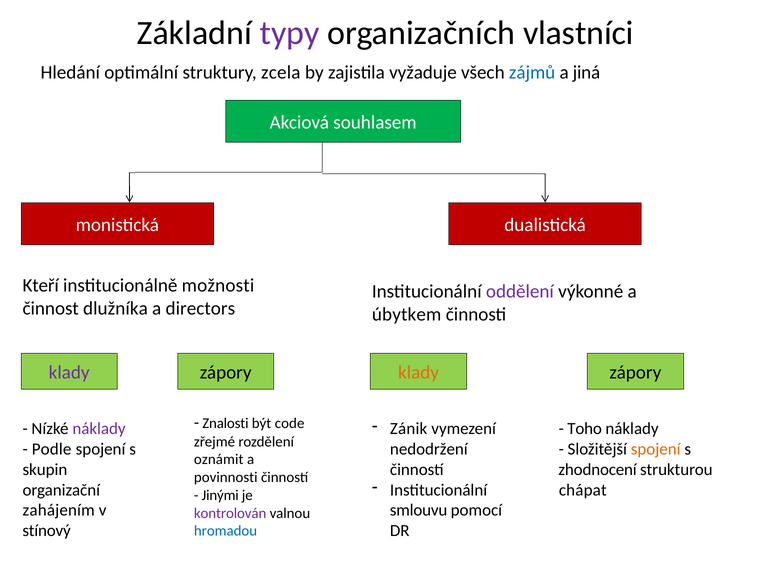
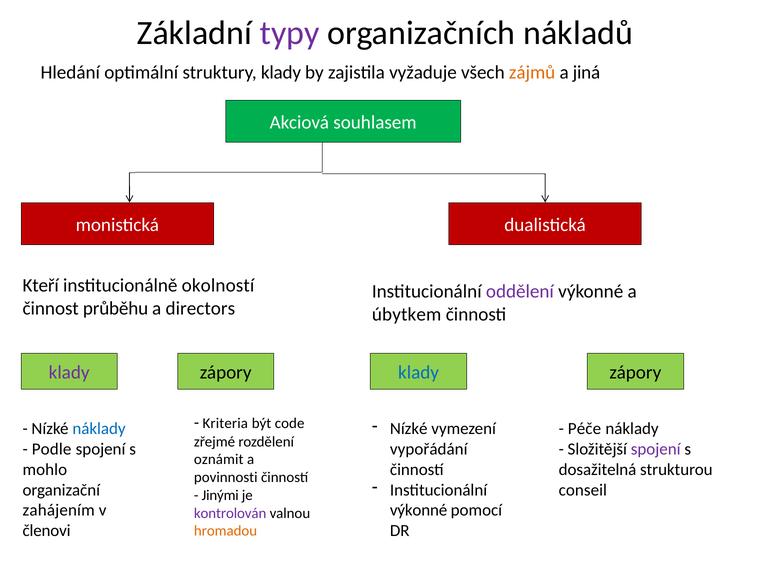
vlastníci: vlastníci -> nákladů (578, 33)
struktury zcela: zcela -> klady (281, 72)
zájmů colour: blue -> orange (532, 72)
možnosti: možnosti -> okolností (218, 285)
dlužníka: dlužníka -> průběhu (116, 308)
klady colour: orange -> blue (419, 372)
Znalosti: Znalosti -> Kriteria (225, 423)
Zánik: Zánik -> Nízké (409, 429)
náklady colour: purple -> blue (99, 429)
Toho: Toho -> Péče (584, 429)
nedodržení: nedodržení -> vypořádání (429, 449)
spojení colour: orange -> purple (656, 449)
skupin: skupin -> mohlo (45, 469)
zhodnocení: zhodnocení -> dosažitelná (598, 469)
chápat: chápat -> conseil (583, 490)
smlouvu: smlouvu -> výkonné (419, 510)
stínový: stínový -> členovi (47, 530)
hromadou colour: blue -> orange (226, 531)
